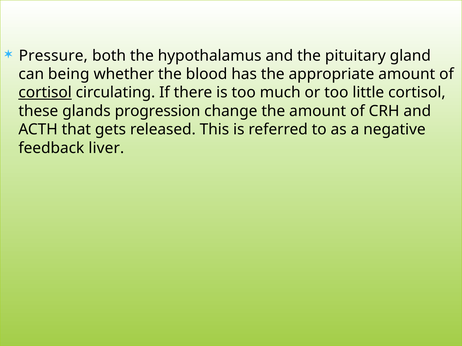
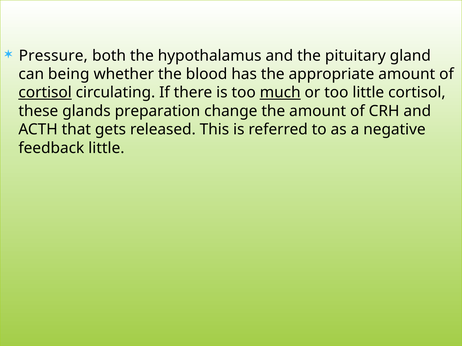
much underline: none -> present (280, 93)
progression: progression -> preparation (157, 111)
feedback liver: liver -> little (106, 148)
